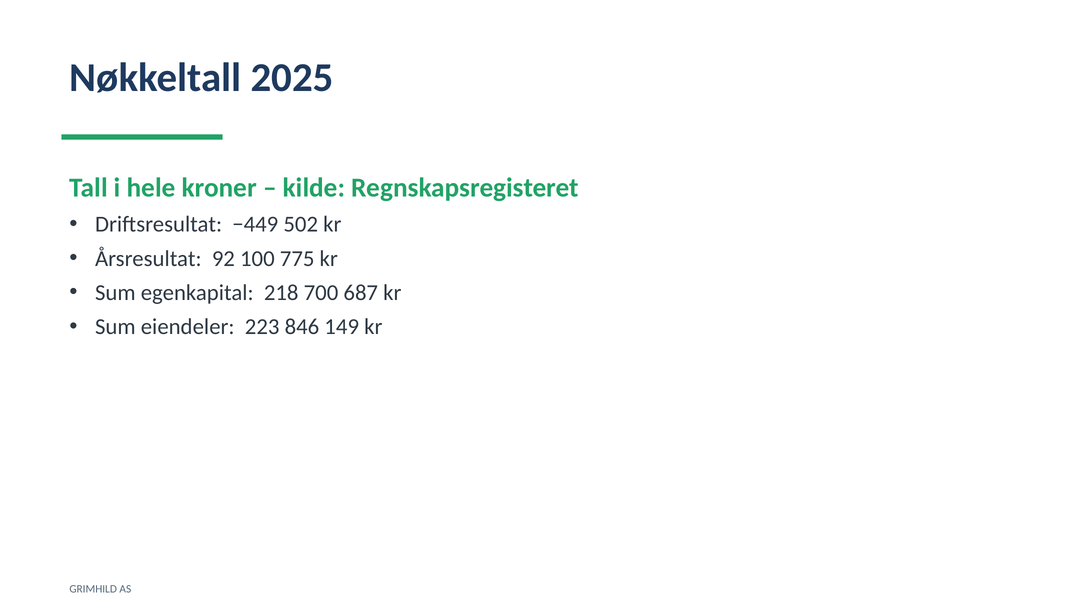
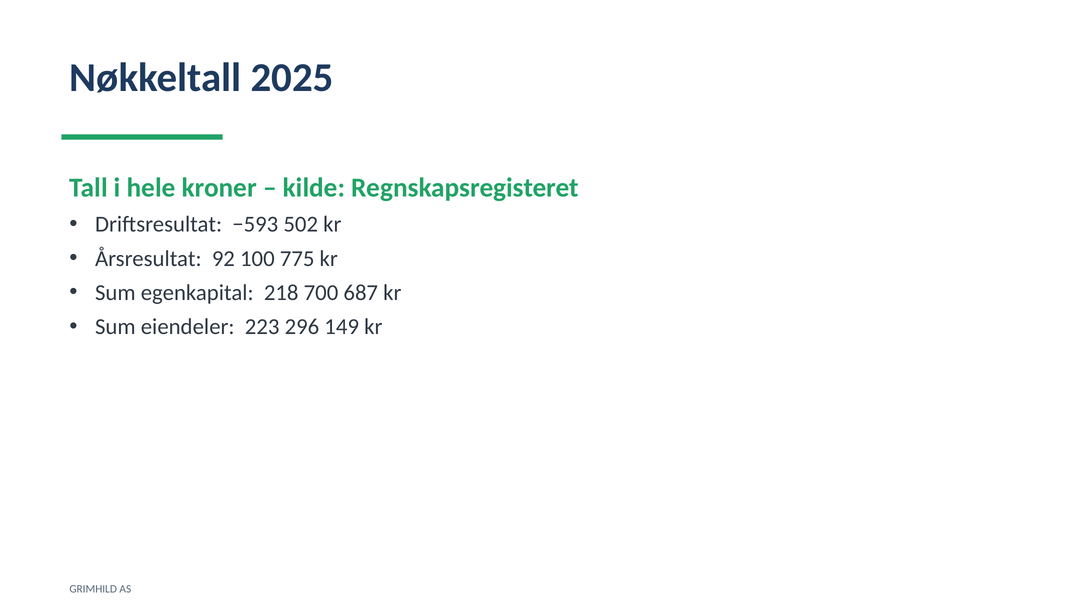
−449: −449 -> −593 (255, 225)
846: 846 -> 296 (302, 327)
